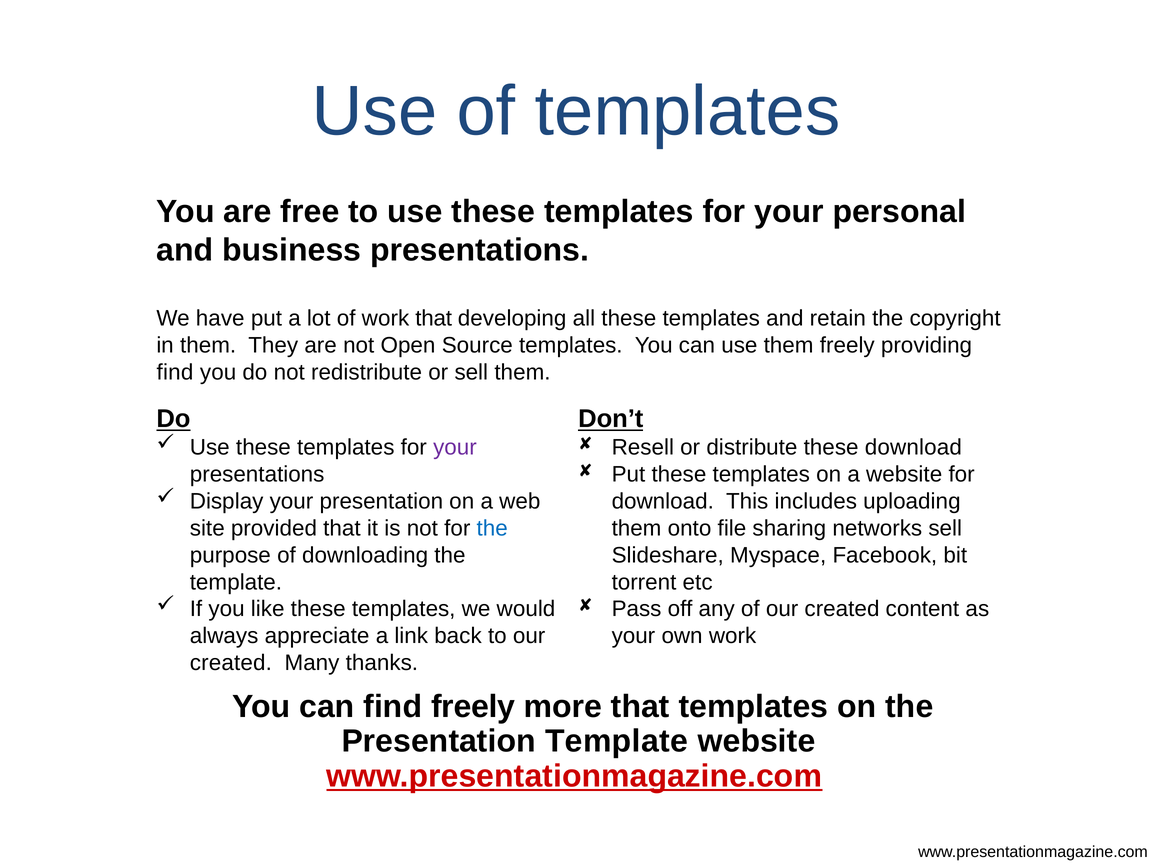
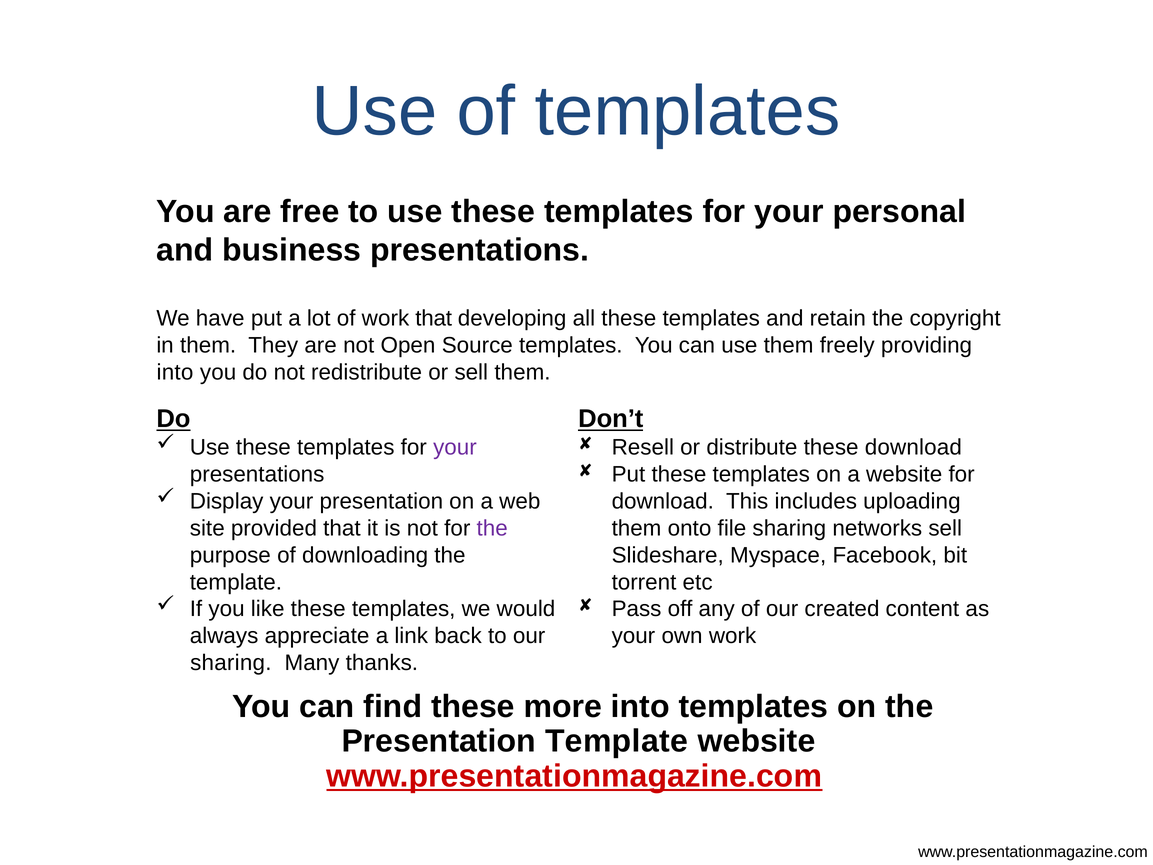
find: find -> into (175, 372)
the colour: blue -> purple (492, 528)
created: created -> sharing (231, 663)
find freely: freely -> these (473, 707)
more that: that -> into (640, 707)
